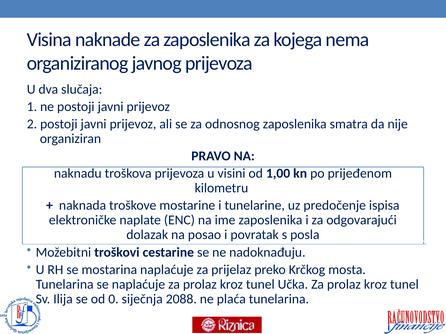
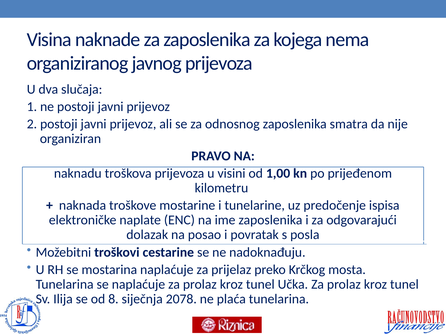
0: 0 -> 8 (113, 299)
2088: 2088 -> 2078 (181, 299)
